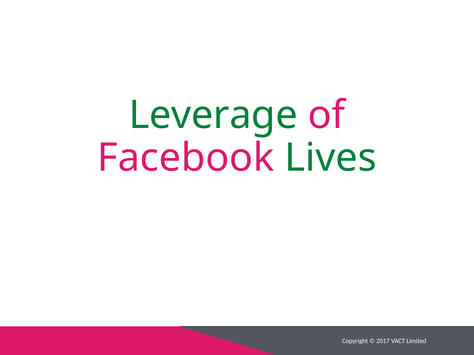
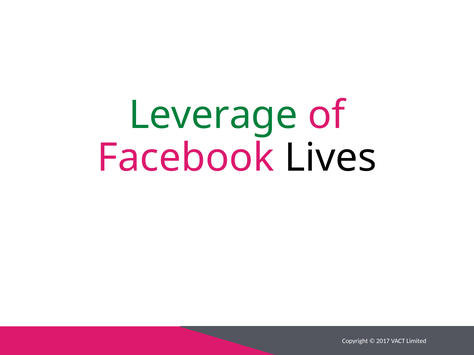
Lives colour: green -> black (331, 158)
